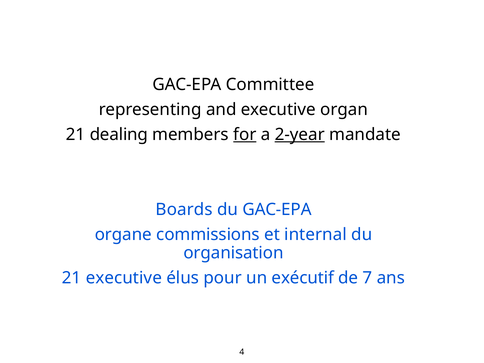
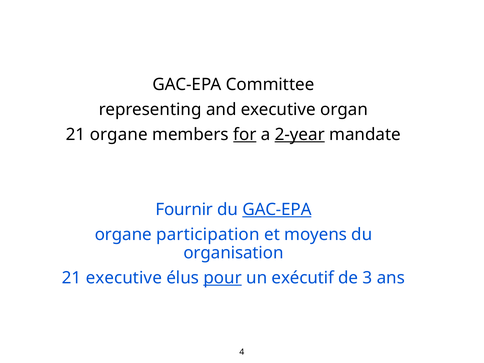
21 dealing: dealing -> organe (119, 134)
Boards: Boards -> Fournir (184, 209)
GAC-EPA underline: none -> present (277, 209)
commissions: commissions -> participation (208, 234)
internal: internal -> moyens (316, 234)
pour underline: none -> present (223, 278)
7: 7 -> 3 (367, 278)
